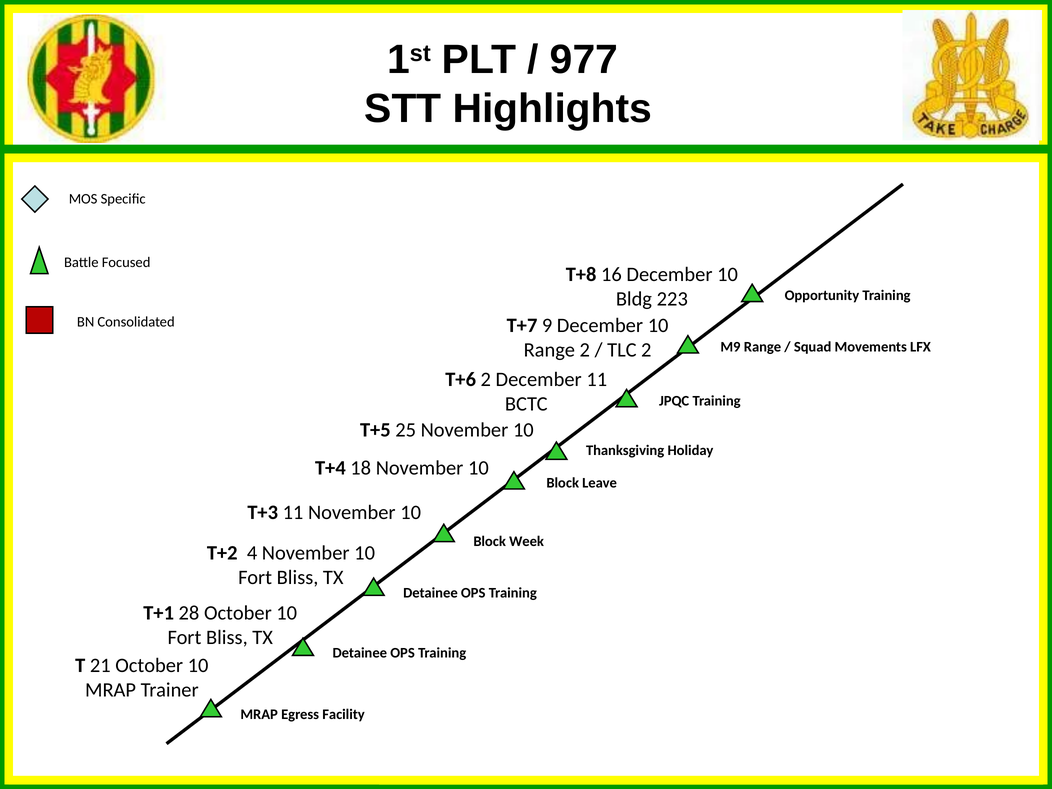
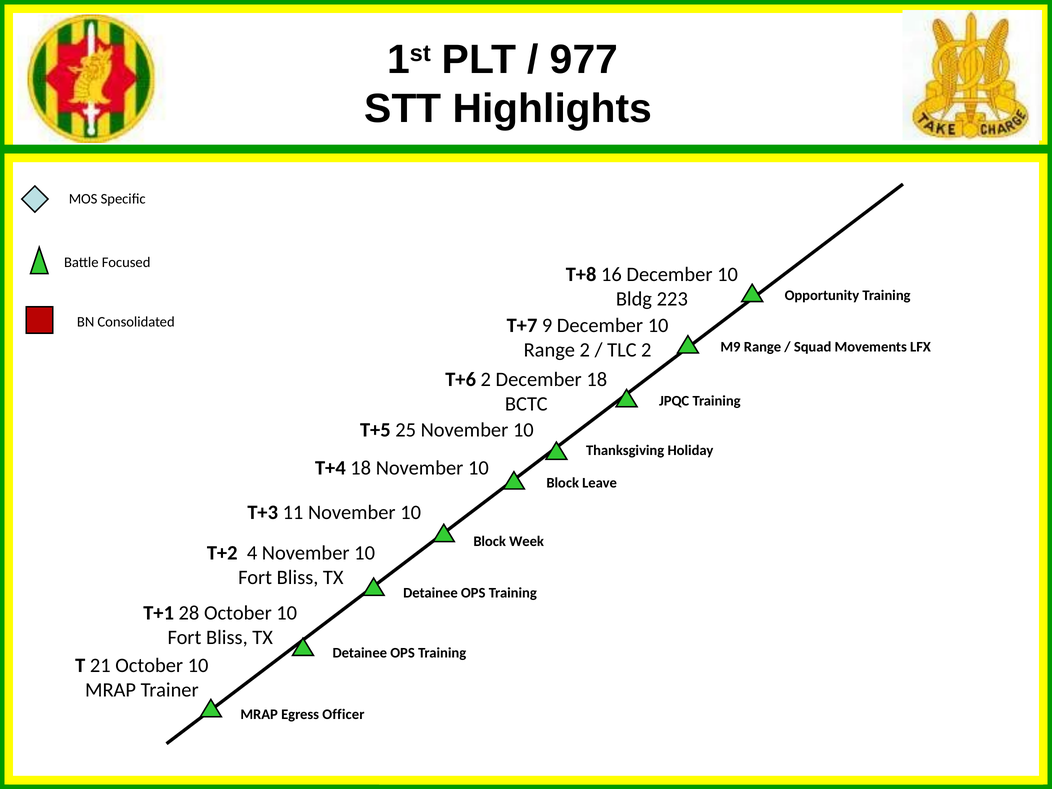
December 11: 11 -> 18 (597, 379)
Facility: Facility -> Officer (343, 714)
